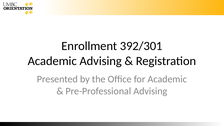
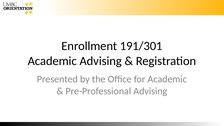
392/301: 392/301 -> 191/301 (141, 46)
